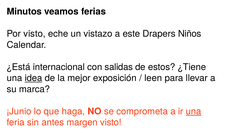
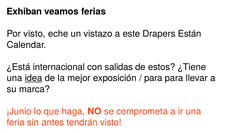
Minutos: Minutos -> Exhiban (24, 12)
Niños: Niños -> Están (190, 34)
leen: leen -> para (153, 78)
una underline: present -> none (194, 112)
margen: margen -> tendrán (82, 123)
